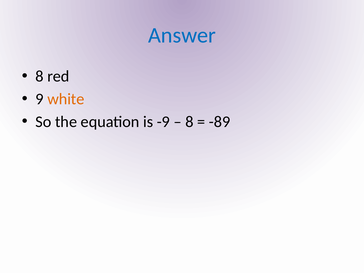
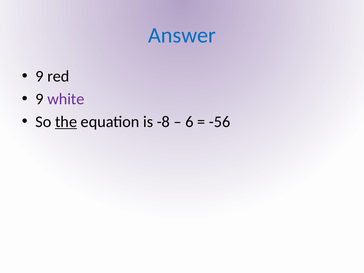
8: 8 -> 9 (40, 76)
white colour: orange -> purple (66, 99)
the underline: none -> present (66, 122)
-9: -9 -> -8 (163, 122)
8: 8 -> 6 (189, 122)
-89: -89 -> -56 (220, 122)
